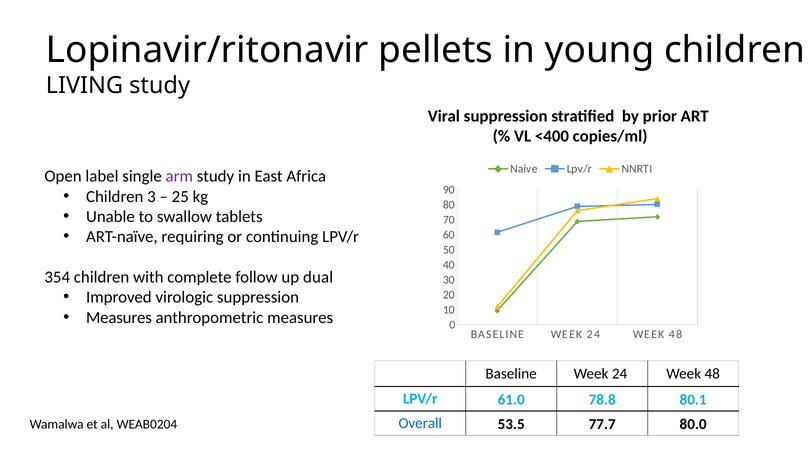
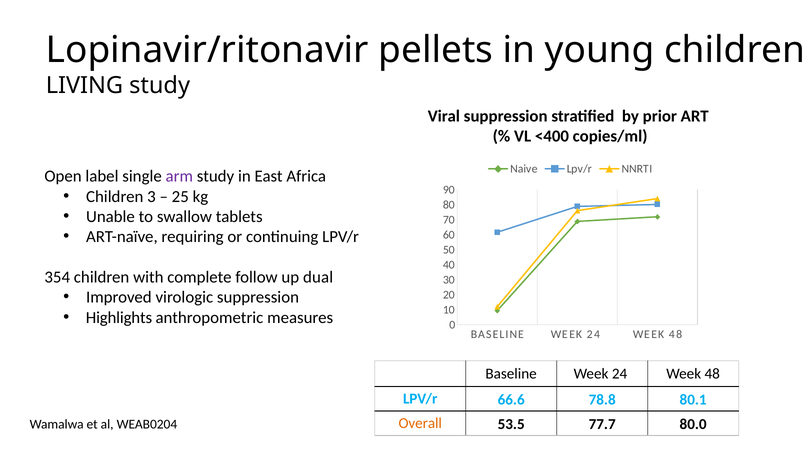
Measures: Measures -> Highlights (119, 318)
61.0: 61.0 -> 66.6 (511, 400)
Overall colour: blue -> orange (420, 424)
